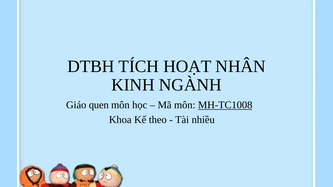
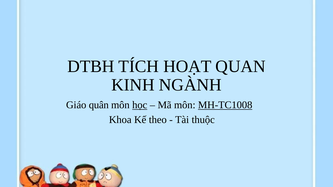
NHÂN: NHÂN -> QUAN (241, 66)
quen: quen -> quân (99, 105)
học underline: none -> present (140, 105)
nhiều: nhiều -> thuộc (203, 120)
